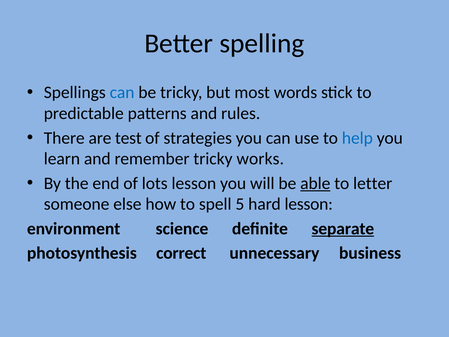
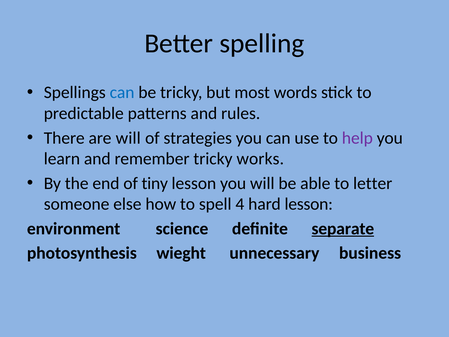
are test: test -> will (128, 138)
help colour: blue -> purple (357, 138)
lots: lots -> tiny (155, 183)
able underline: present -> none (315, 183)
5: 5 -> 4 (240, 204)
correct: correct -> wieght (181, 253)
